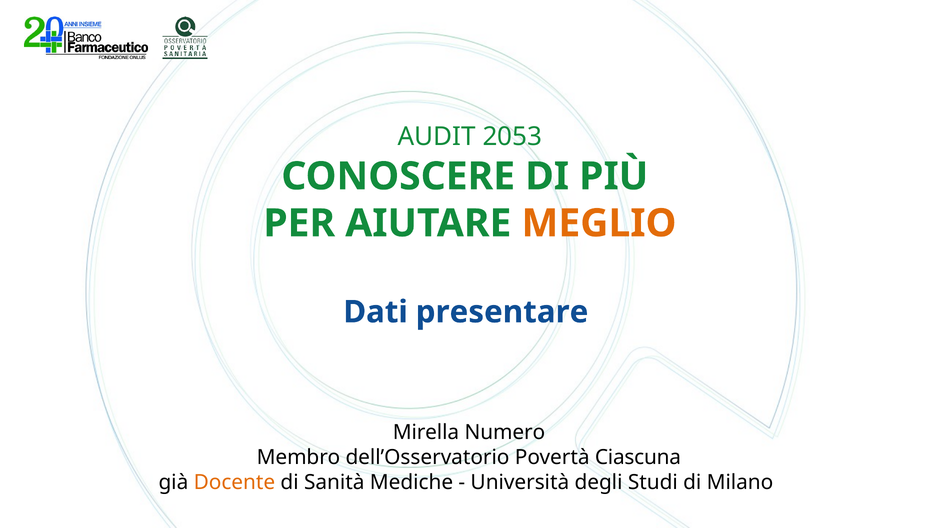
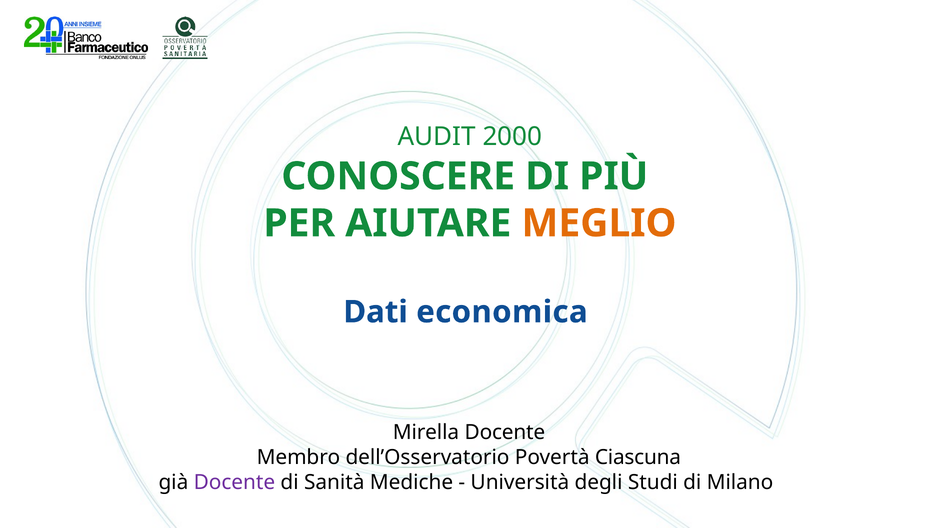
2053: 2053 -> 2000 (512, 136)
presentare: presentare -> economica (502, 312)
Mirella Numero: Numero -> Docente (505, 432)
Docente colour: orange -> purple (234, 482)
